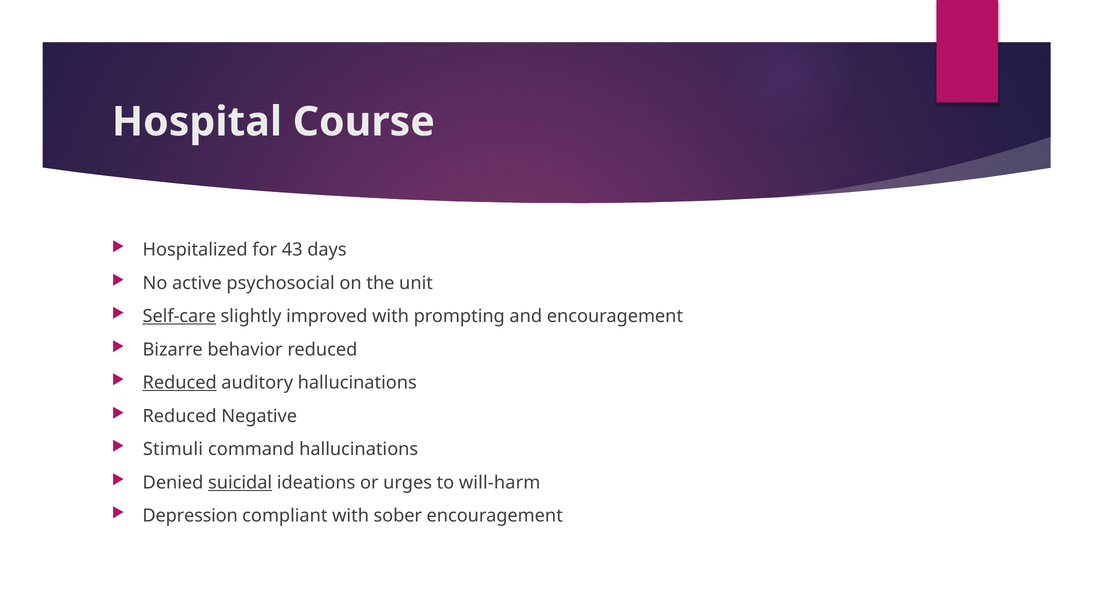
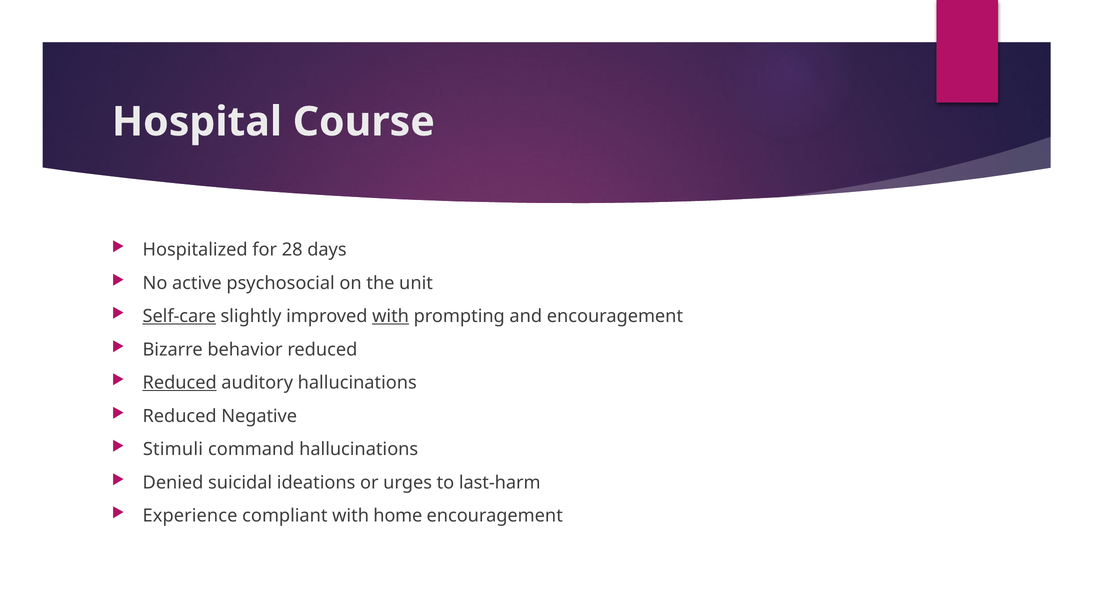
43: 43 -> 28 (292, 250)
with underline: none -> present (391, 316)
suicidal underline: present -> none (240, 483)
will-harm: will-harm -> last-harm (500, 483)
Depression: Depression -> Experience (190, 516)
sober: sober -> home (398, 516)
